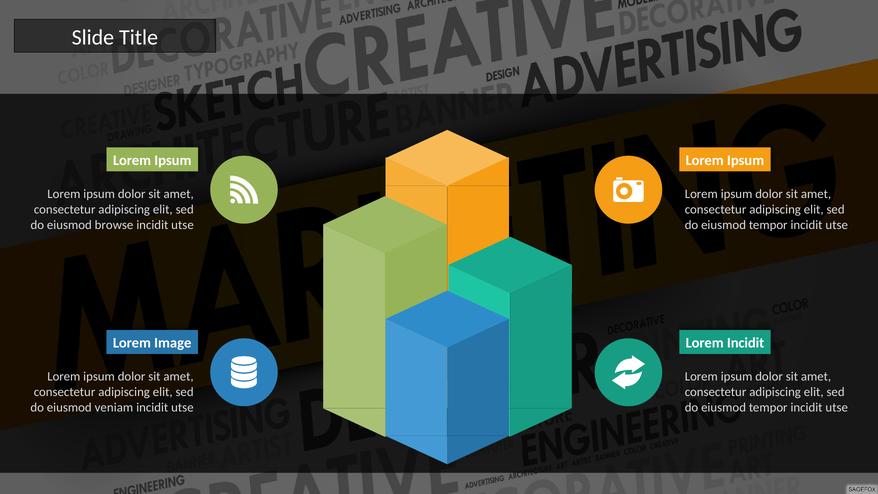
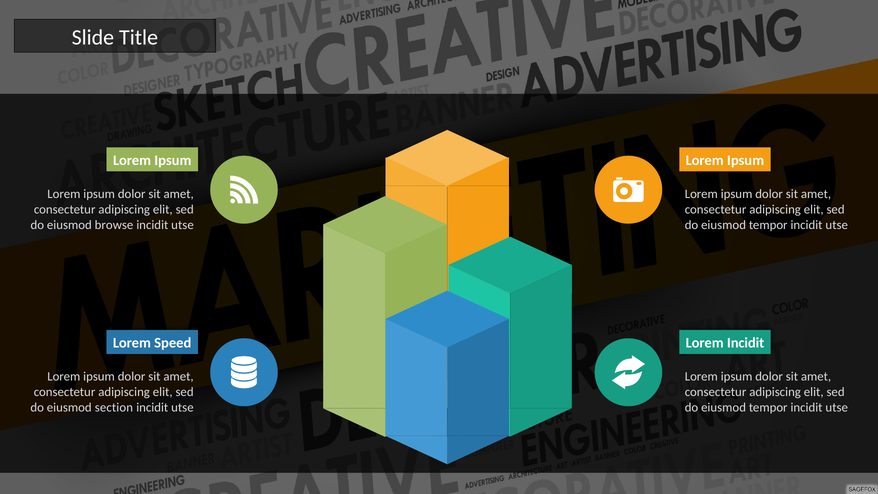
Image: Image -> Speed (173, 343)
veniam: veniam -> section (114, 407)
